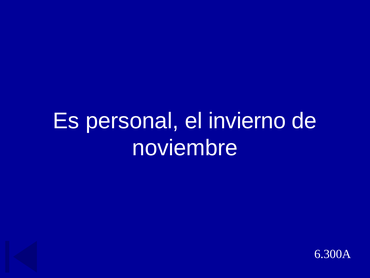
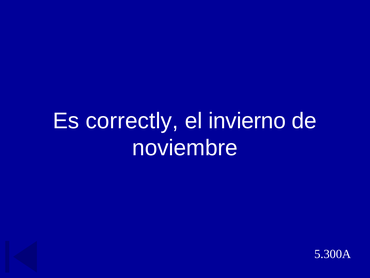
personal: personal -> correctly (132, 121)
6.300A: 6.300A -> 5.300A (333, 254)
